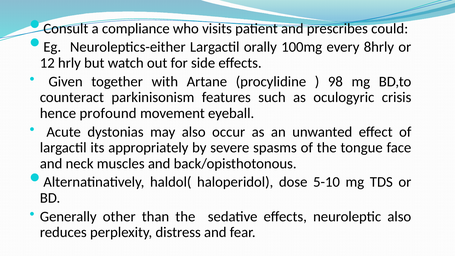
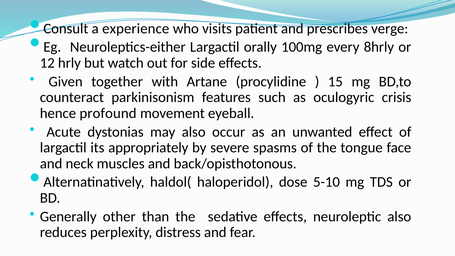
compliance: compliance -> experience (136, 29)
could: could -> verge (390, 29)
98: 98 -> 15 (335, 82)
